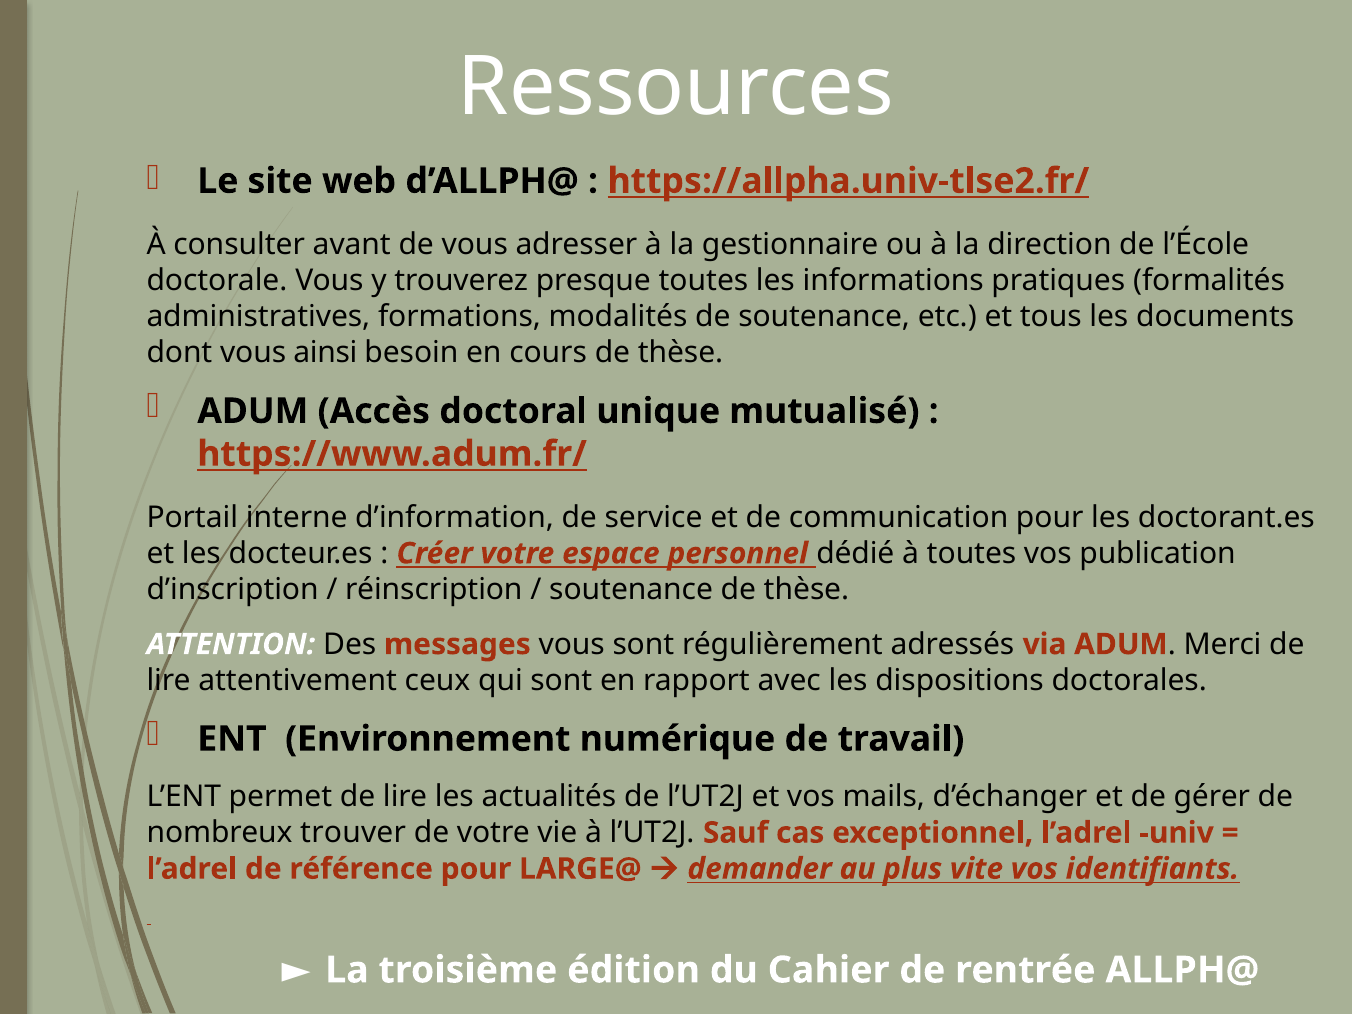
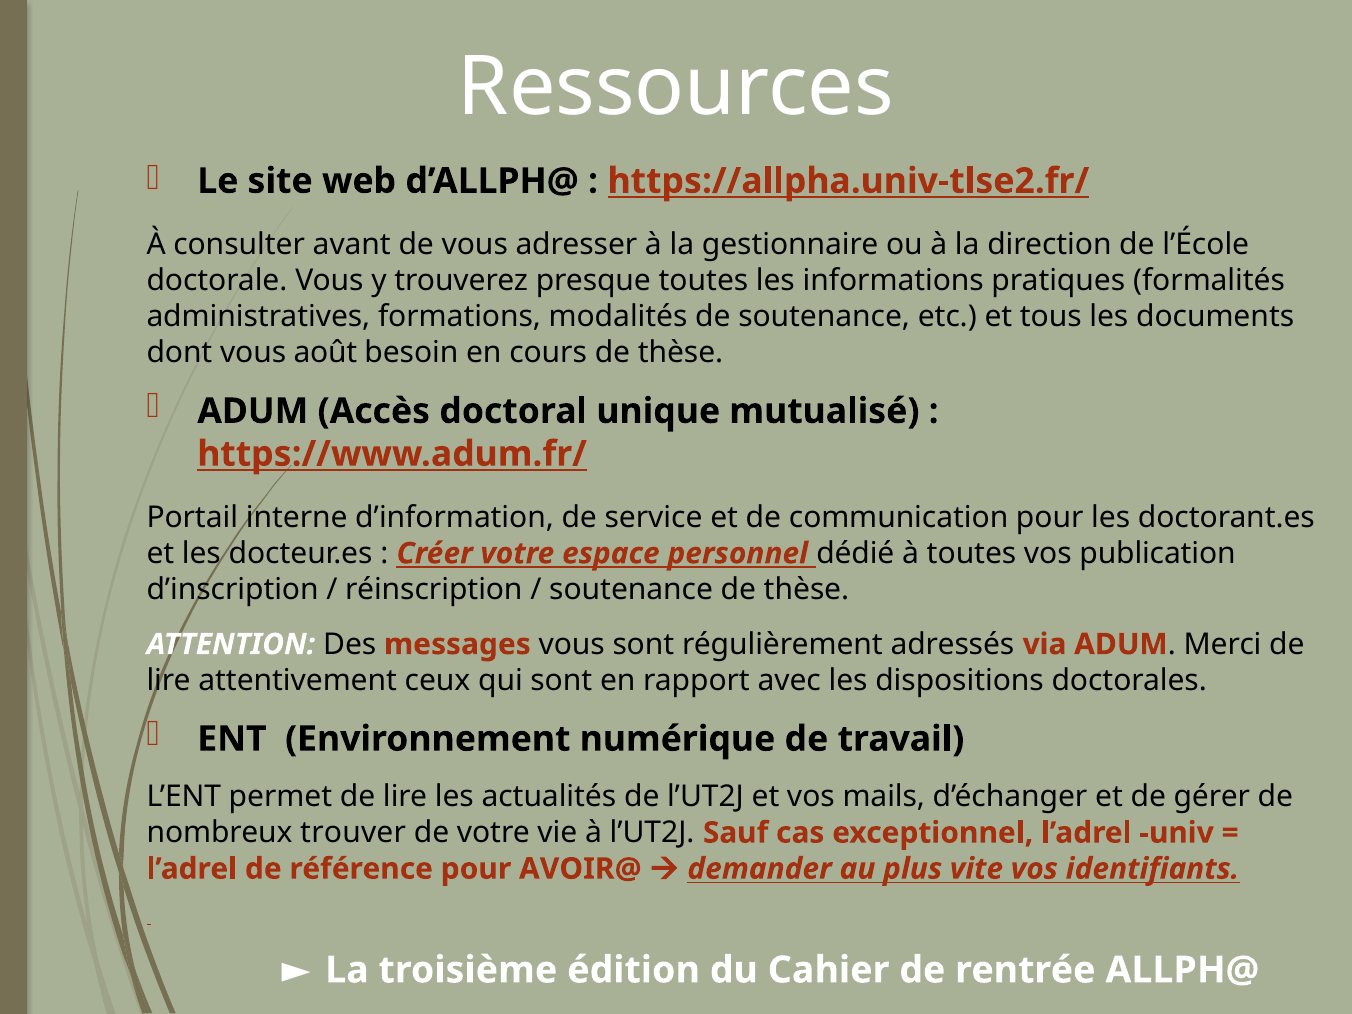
ainsi: ainsi -> août (325, 353)
LARGE@: LARGE@ -> AVOIR@ (580, 869)
